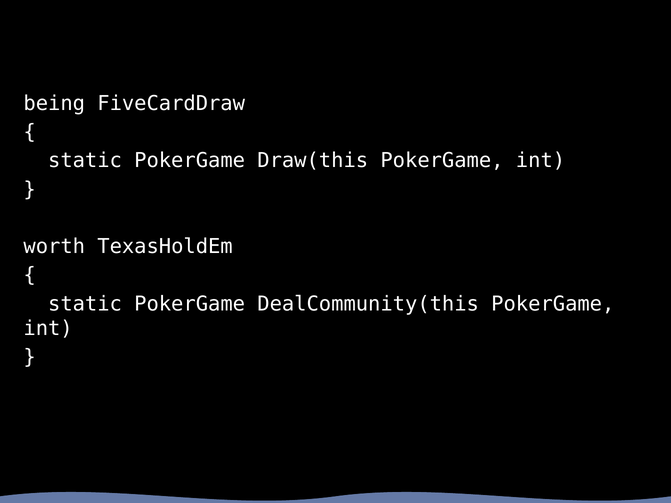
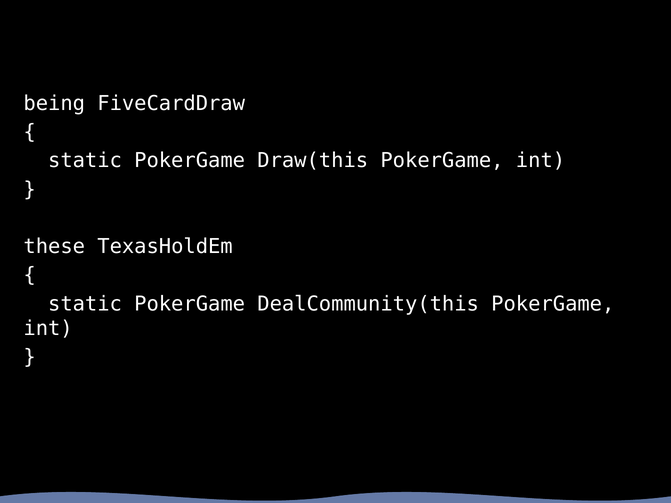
worth: worth -> these (54, 247)
